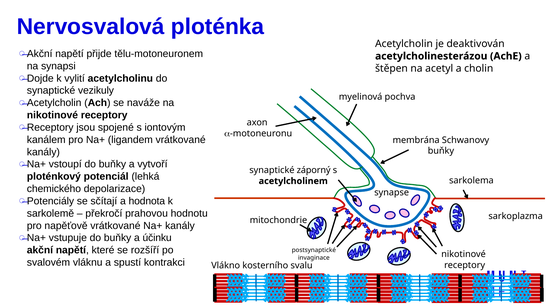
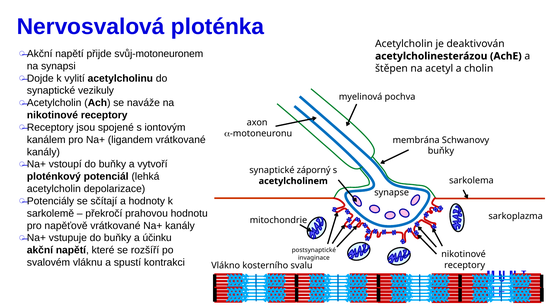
tělu-motoneuronem: tělu-motoneuronem -> svůj-motoneuronem (159, 54)
chemického: chemického -> acetylcholin (54, 189)
hodnota: hodnota -> hodnoty (147, 201)
